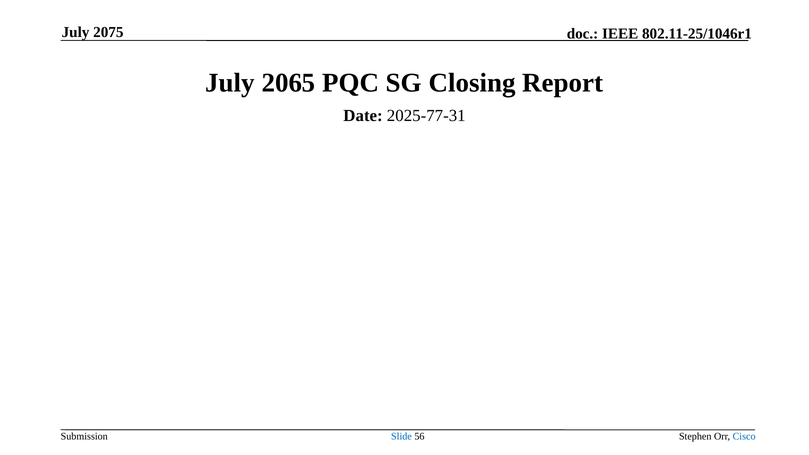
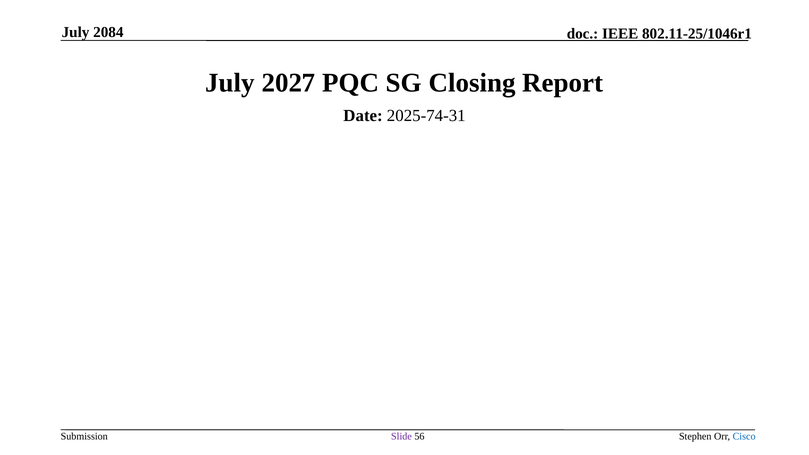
2075: 2075 -> 2084 (108, 32)
2065: 2065 -> 2027 (289, 83)
2025-77-31: 2025-77-31 -> 2025-74-31 (426, 115)
Slide colour: blue -> purple (401, 436)
